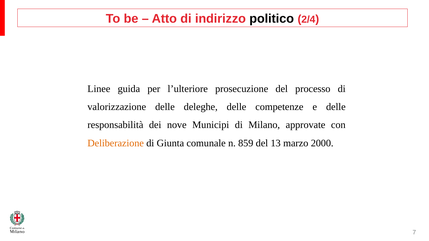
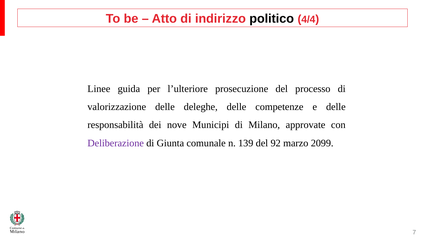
2/4: 2/4 -> 4/4 (308, 20)
Deliberazione colour: orange -> purple (116, 143)
859: 859 -> 139 (246, 143)
13: 13 -> 92 (276, 143)
2000: 2000 -> 2099 (322, 143)
